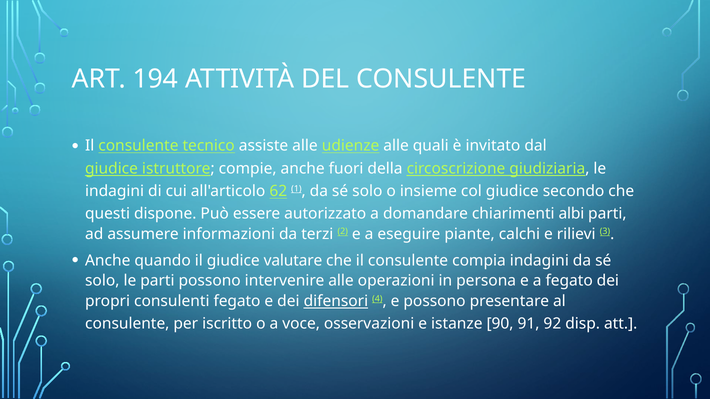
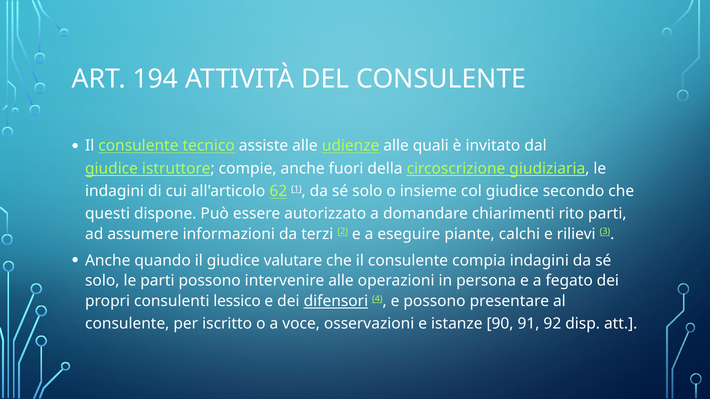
albi: albi -> rito (571, 214)
consulenti fegato: fegato -> lessico (237, 301)
